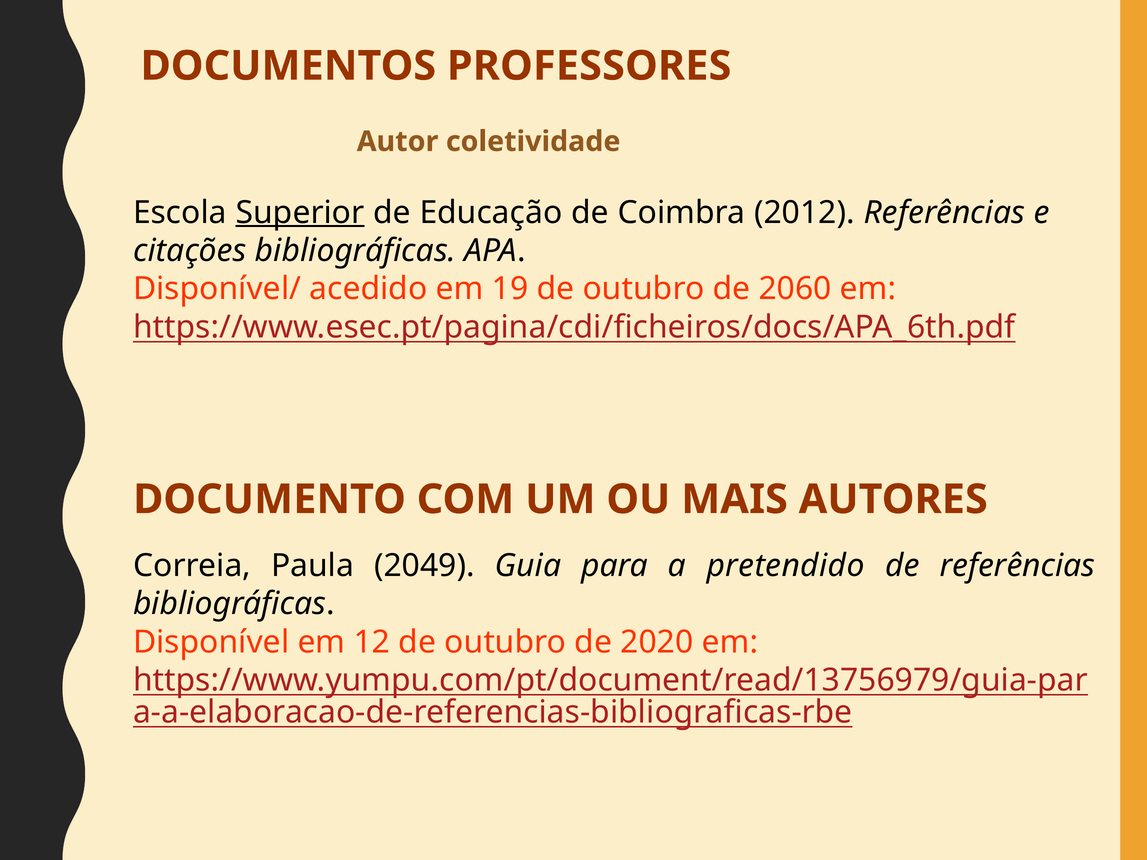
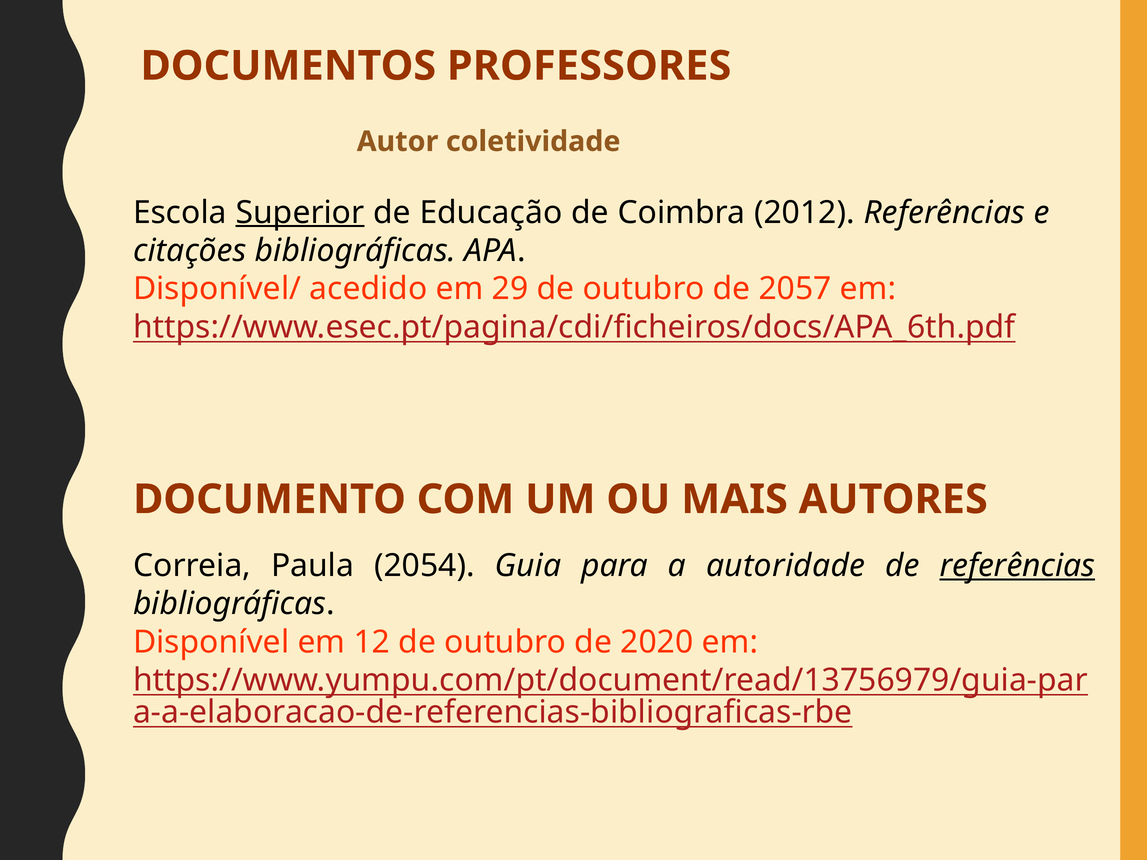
19: 19 -> 29 (510, 289)
2060: 2060 -> 2057 (795, 289)
2049: 2049 -> 2054 (424, 566)
pretendido: pretendido -> autoridade (786, 566)
referências underline: none -> present (1017, 566)
